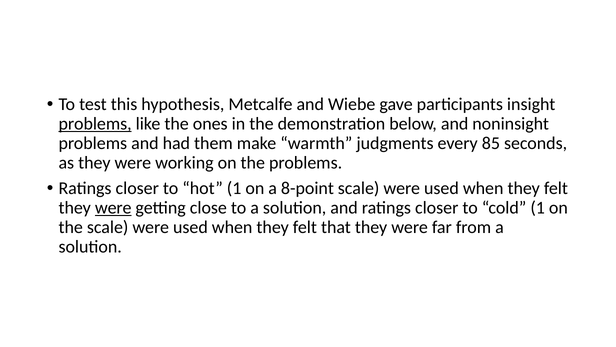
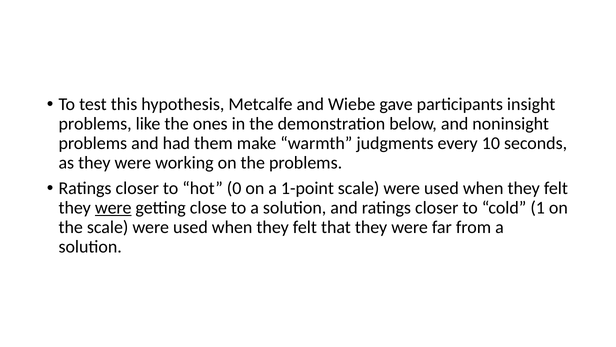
problems underline: present -> none (95, 124)
85: 85 -> 10 (491, 143)
hot 1: 1 -> 0 (234, 188)
8-point: 8-point -> 1-point (307, 188)
